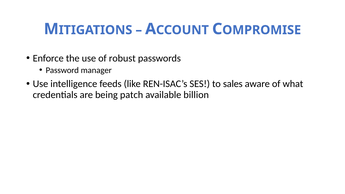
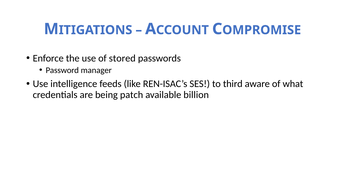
robust: robust -> stored (122, 58)
sales: sales -> third (233, 84)
